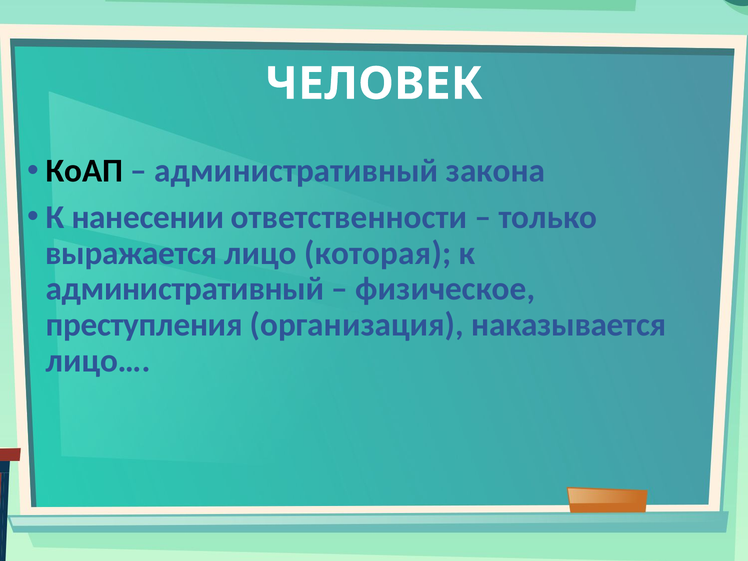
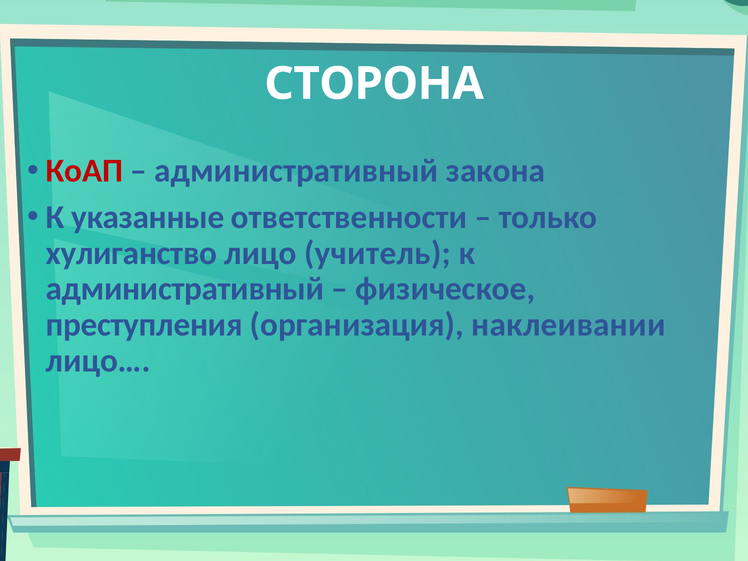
ЧЕЛОВЕК: ЧЕЛОВЕК -> СТОРОНА (374, 84)
КоАП colour: black -> red (84, 171)
нанесении: нанесении -> указанные (148, 217)
выражается: выражается -> хулиганство (131, 253)
которая: которая -> учитель (378, 253)
наказывается: наказывается -> наклеивании (568, 325)
